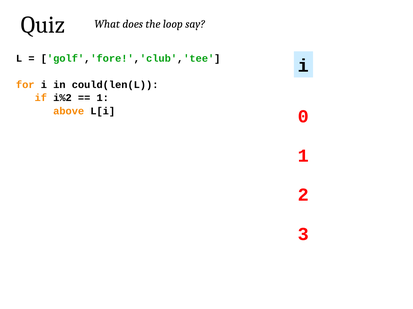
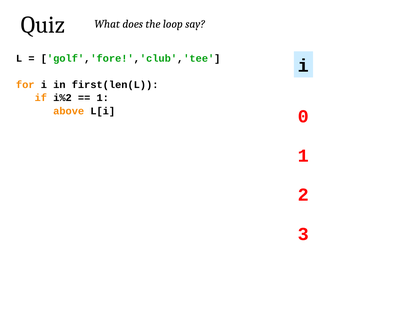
could(len(L: could(len(L -> first(len(L (115, 85)
